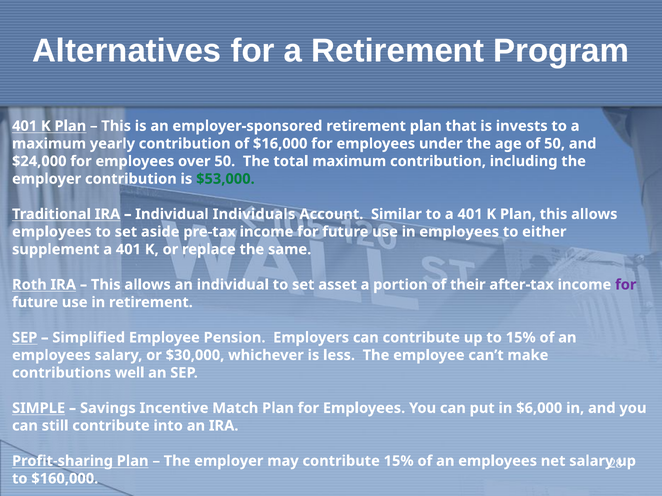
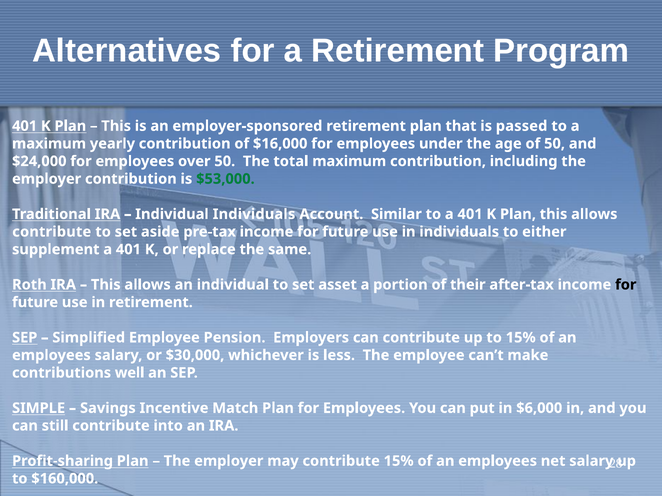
invests: invests -> passed (522, 126)
employees: employees -> contribute (52, 232)
in employees: employees -> individuals (459, 232)
for colour: purple -> black (626, 285)
